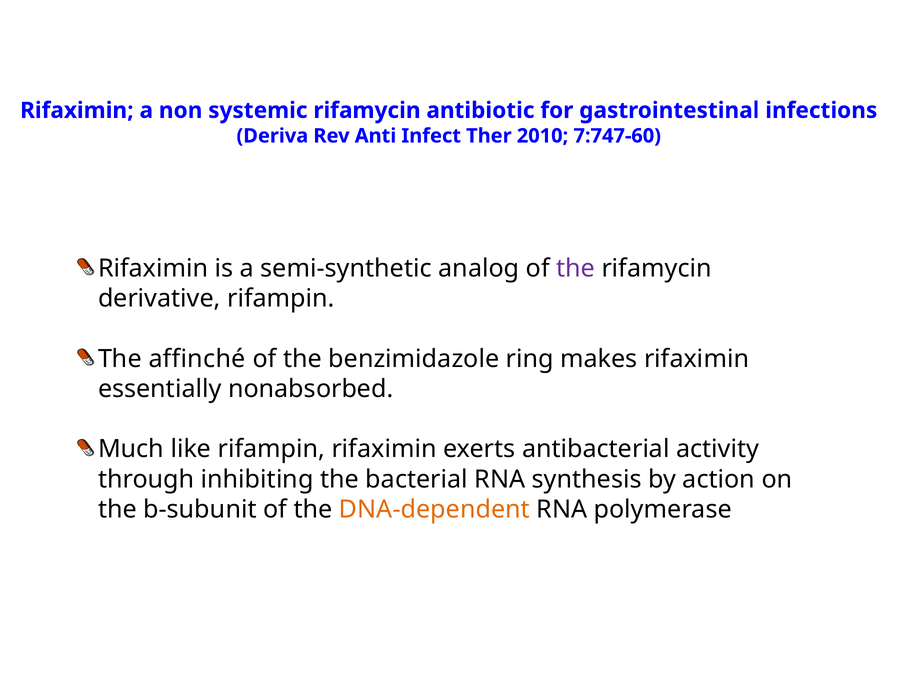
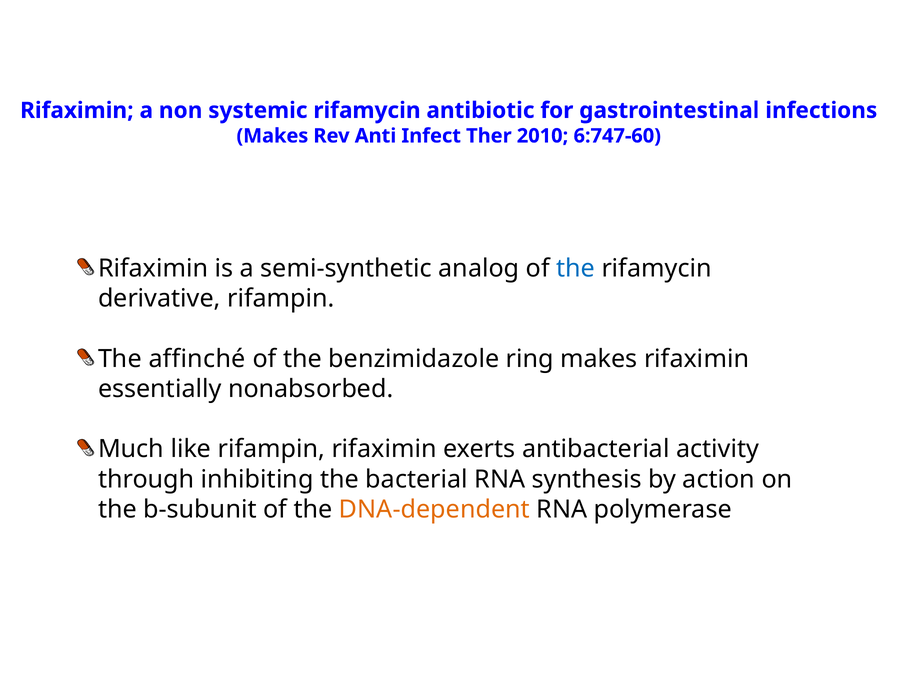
Deriva: Deriva -> Makes (272, 136)
7:747-60: 7:747-60 -> 6:747-60 (617, 136)
the colour: purple -> blue (576, 268)
